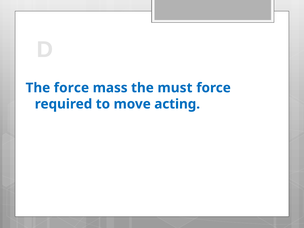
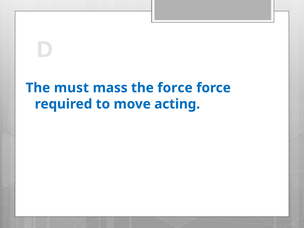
The force: force -> must (71, 88)
the must: must -> force (175, 88)
